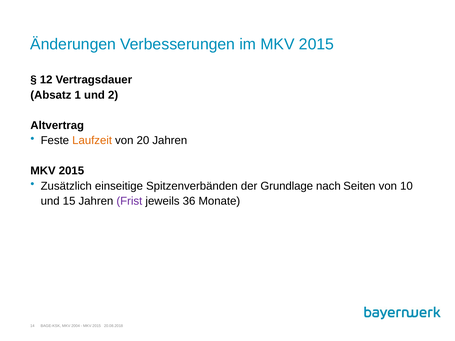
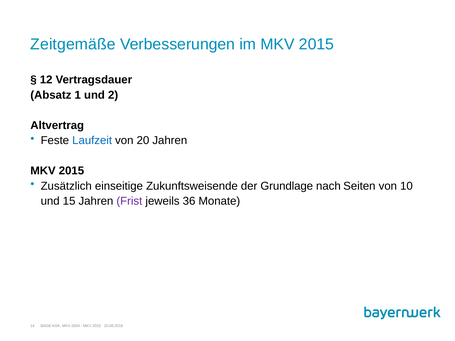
Änderungen: Änderungen -> Zeitgemäße (73, 44)
Laufzeit colour: orange -> blue (92, 141)
Spitzenverbänden: Spitzenverbänden -> Zukunftsweisende (192, 186)
